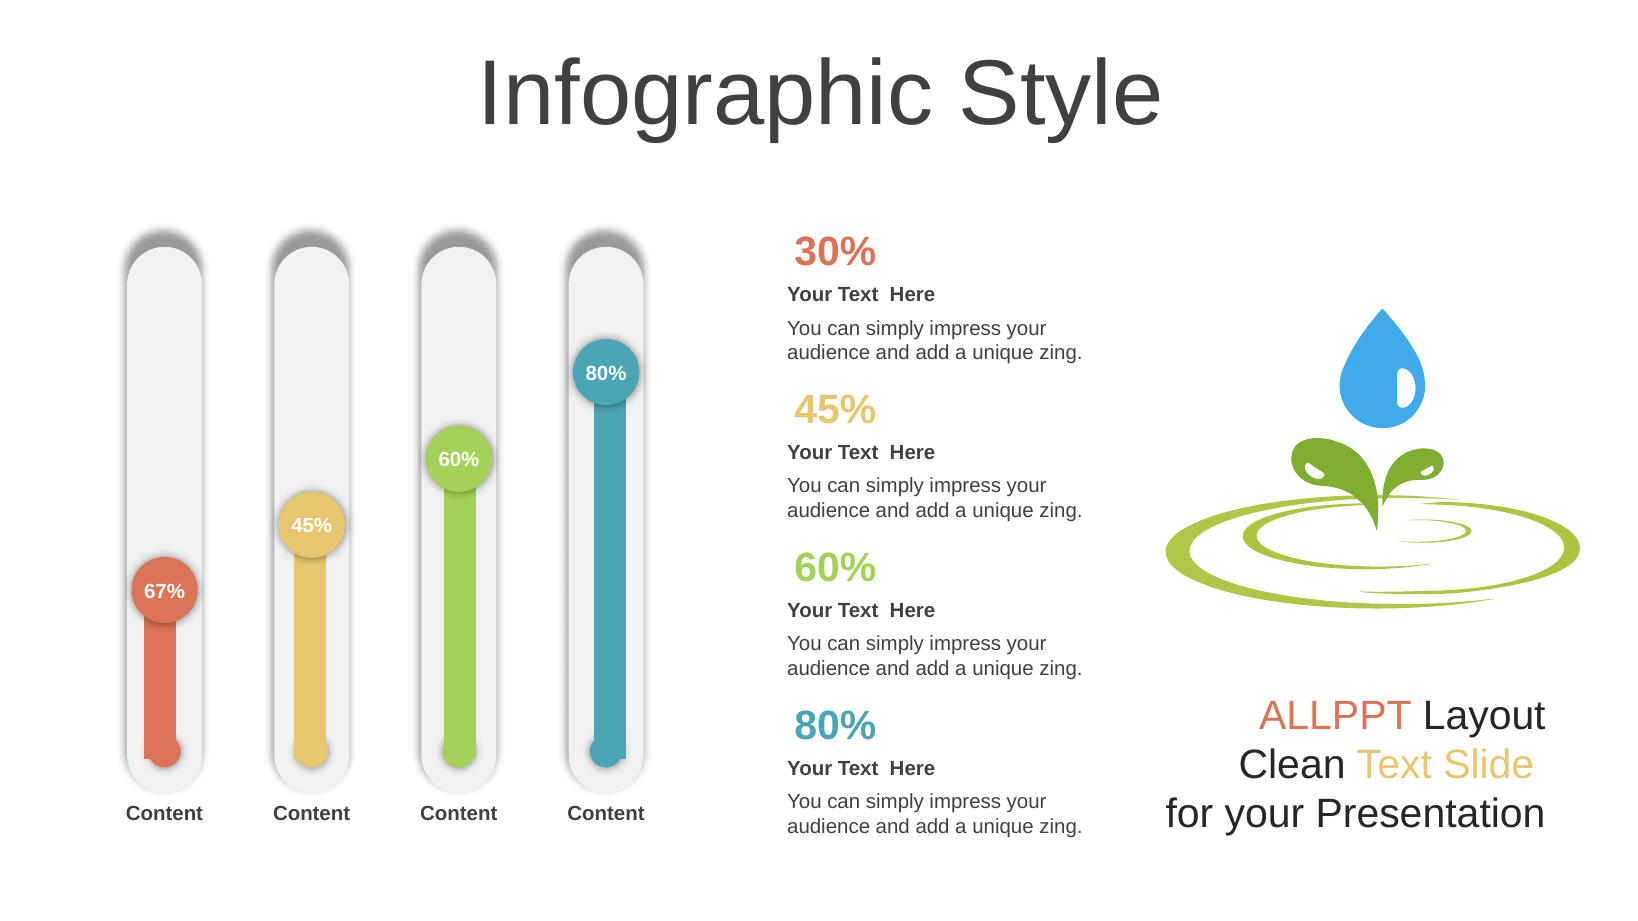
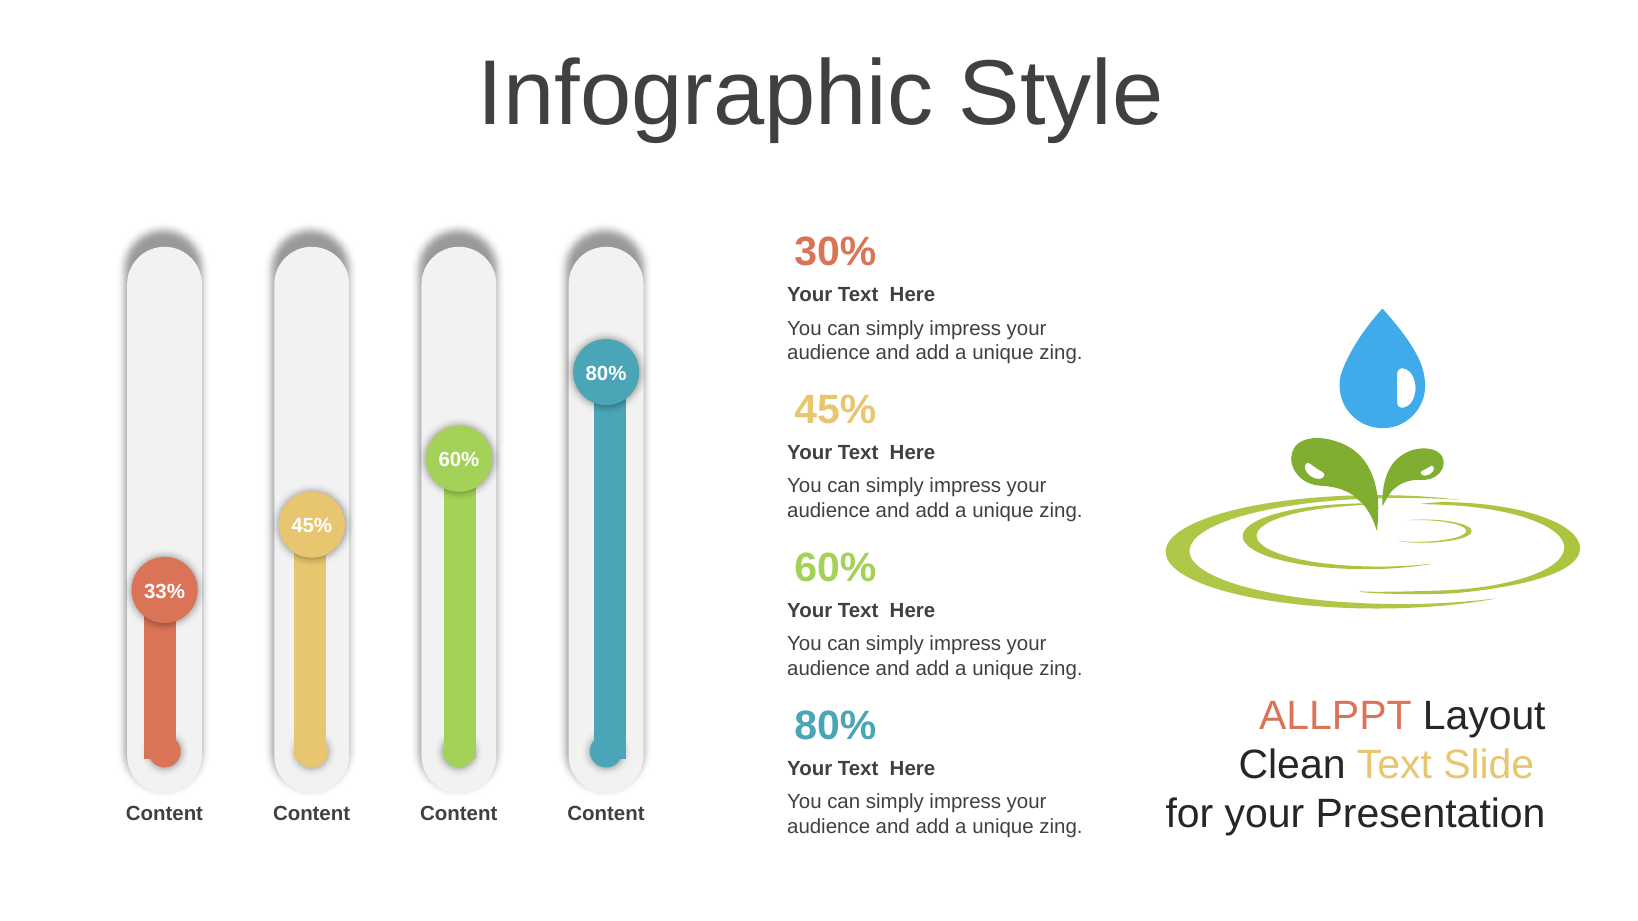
67%: 67% -> 33% (165, 592)
